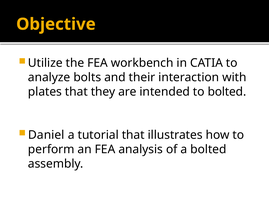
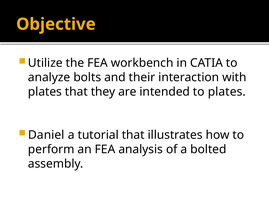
to bolted: bolted -> plates (227, 92)
